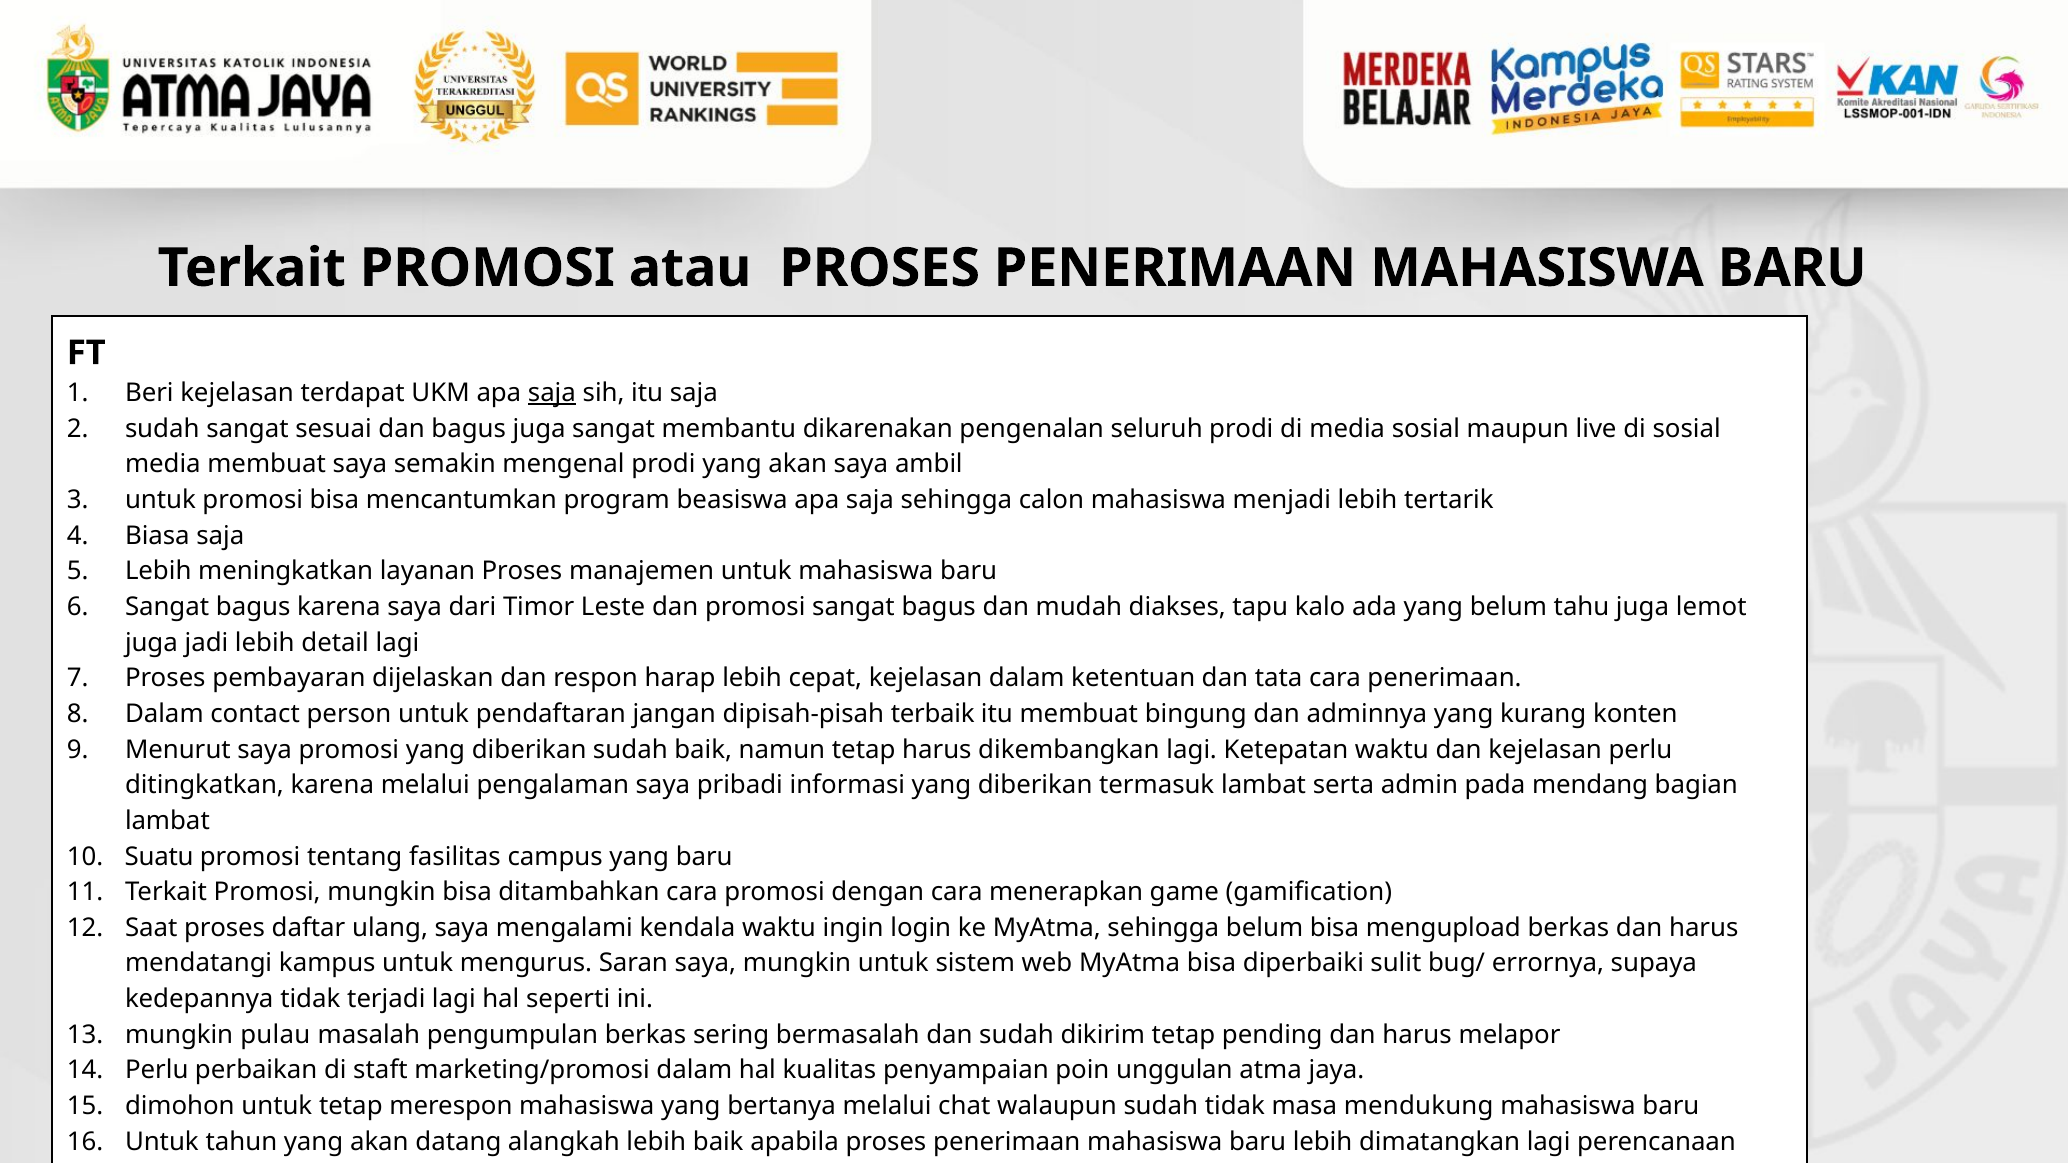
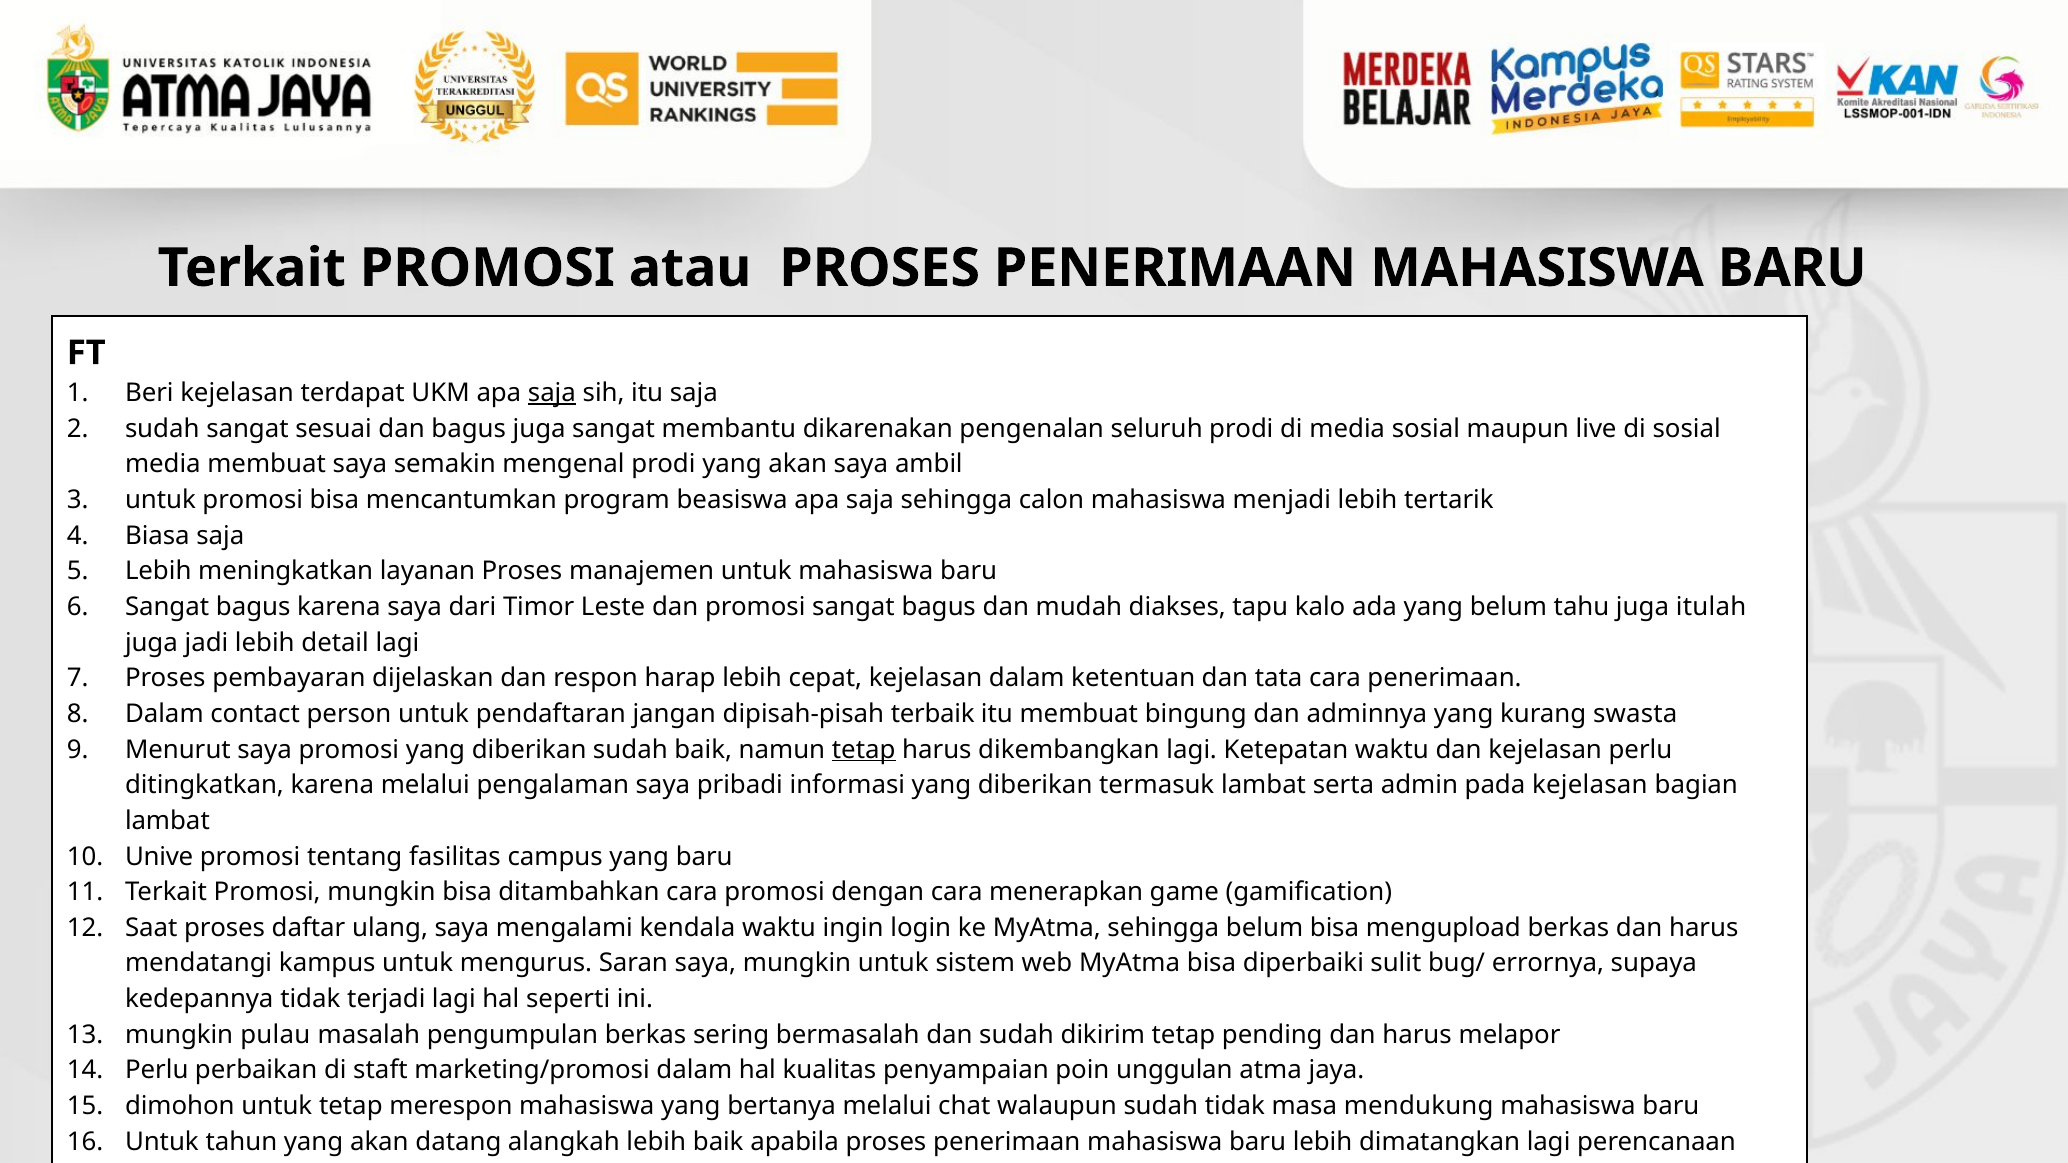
lemot: lemot -> itulah (1711, 607)
konten: konten -> swasta (1635, 714)
tetap underline: none -> present (864, 750)
pada mendang: mendang -> kejelasan (1590, 785)
Suatu: Suatu -> Unive (159, 857)
